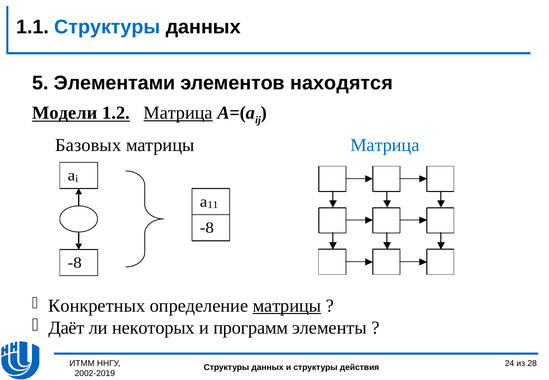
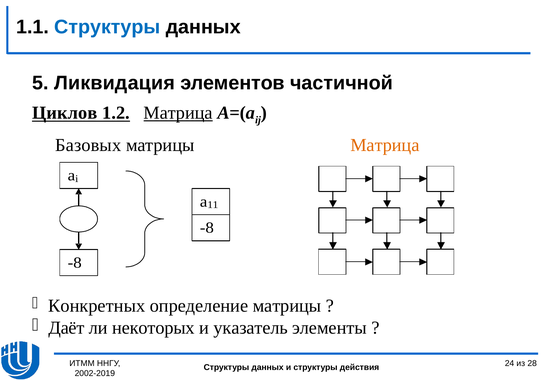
Элементами: Элементами -> Ликвидация (114, 83)
находятся: находятся -> частичной (342, 83)
Модели: Модели -> Циклов (65, 113)
Матрица colour: blue -> orange (385, 145)
матрицы underline: present -> none (287, 306)
программ: программ -> указатель (251, 328)
